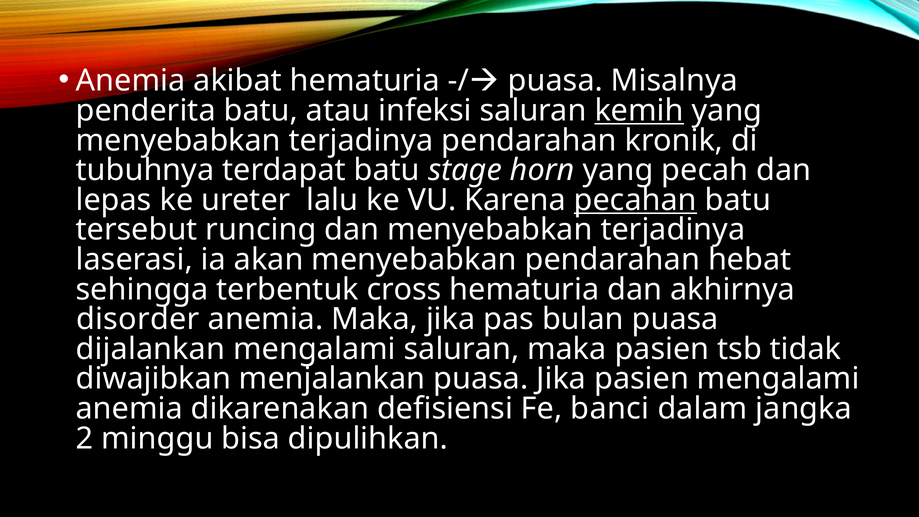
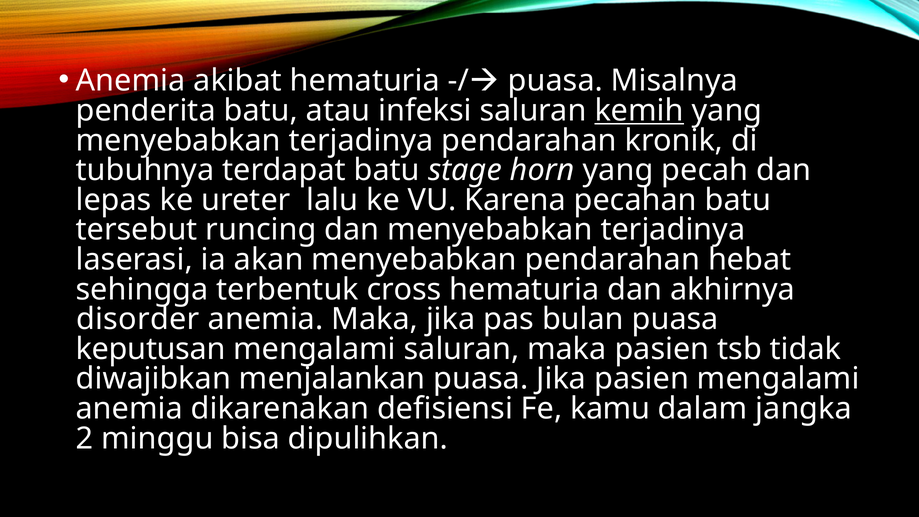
pecahan underline: present -> none (635, 200)
dijalankan: dijalankan -> keputusan (151, 349)
banci: banci -> kamu (610, 409)
